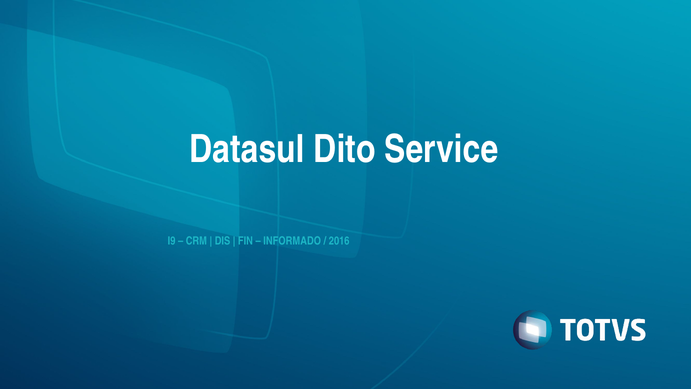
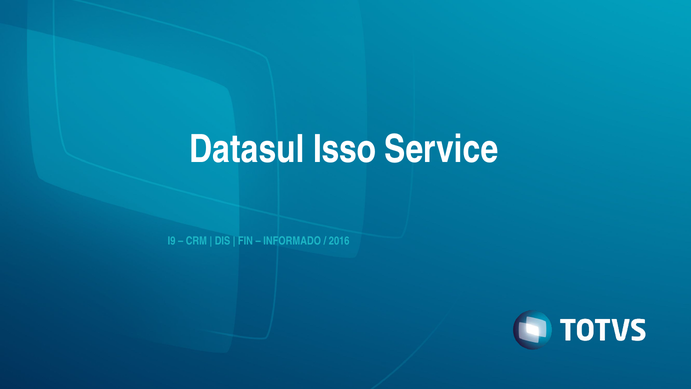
Dito: Dito -> Isso (345, 149)
